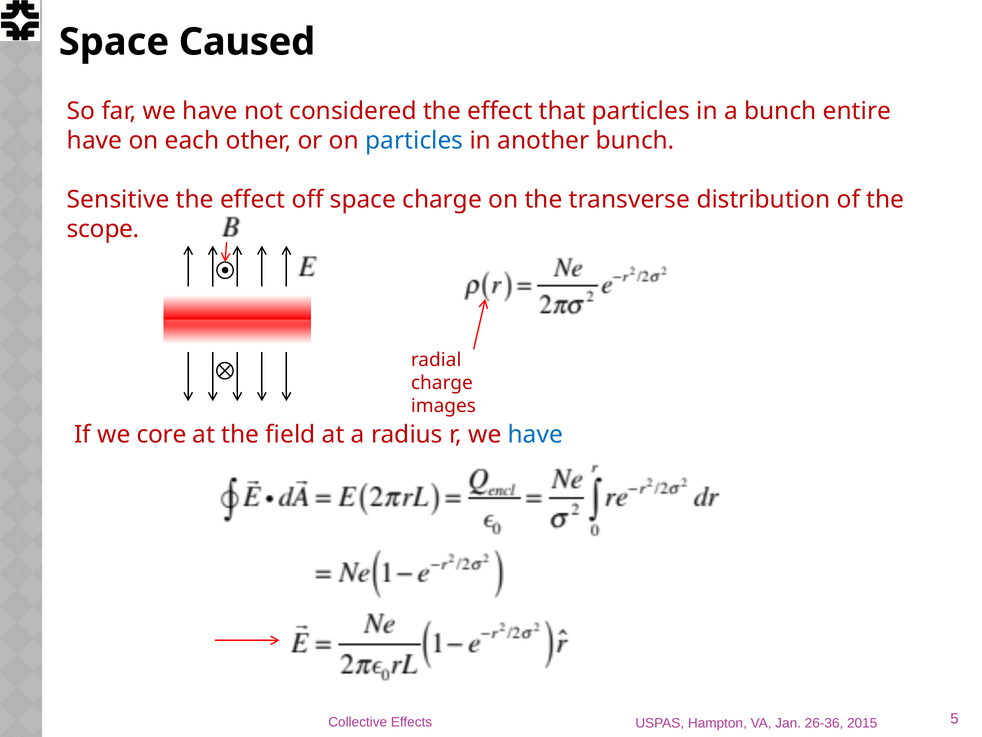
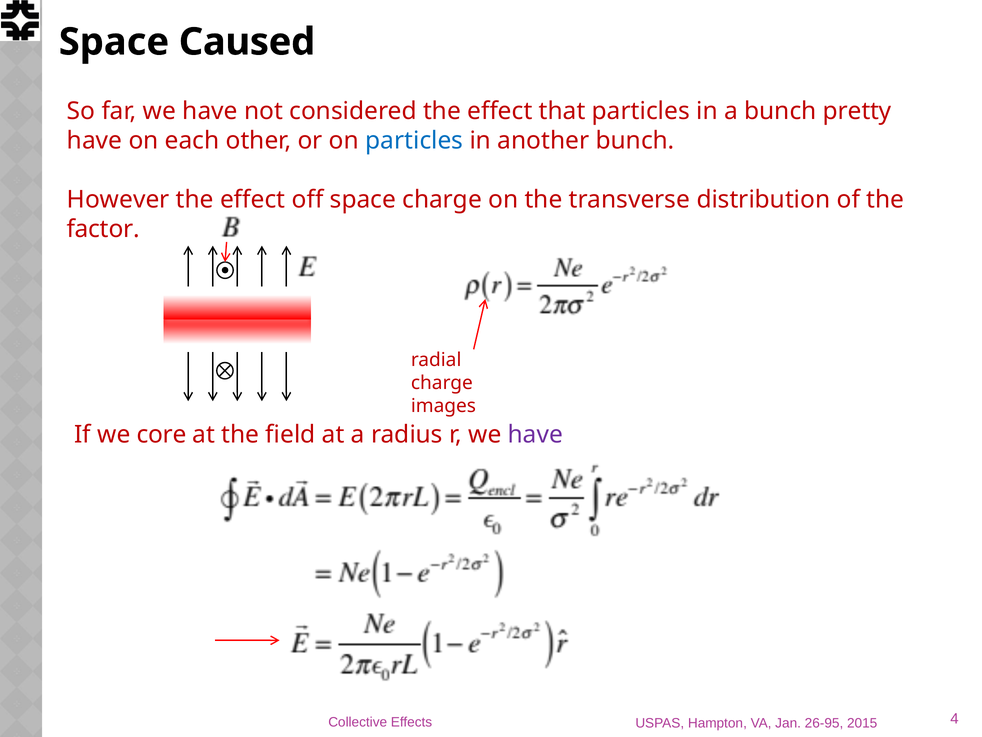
entire: entire -> pretty (857, 111)
Sensitive: Sensitive -> However (118, 200)
scope: scope -> factor (103, 229)
have colour: blue -> purple (535, 434)
5: 5 -> 4 (954, 718)
26-36: 26-36 -> 26-95 (824, 723)
